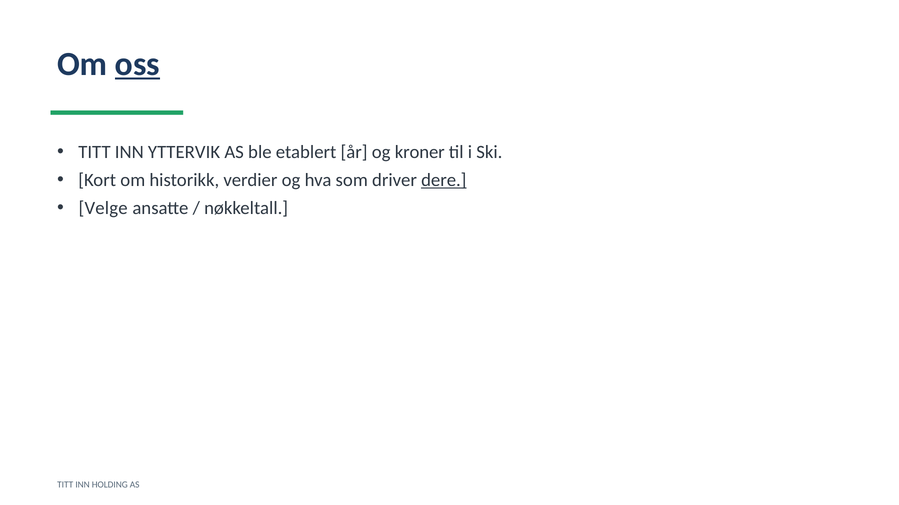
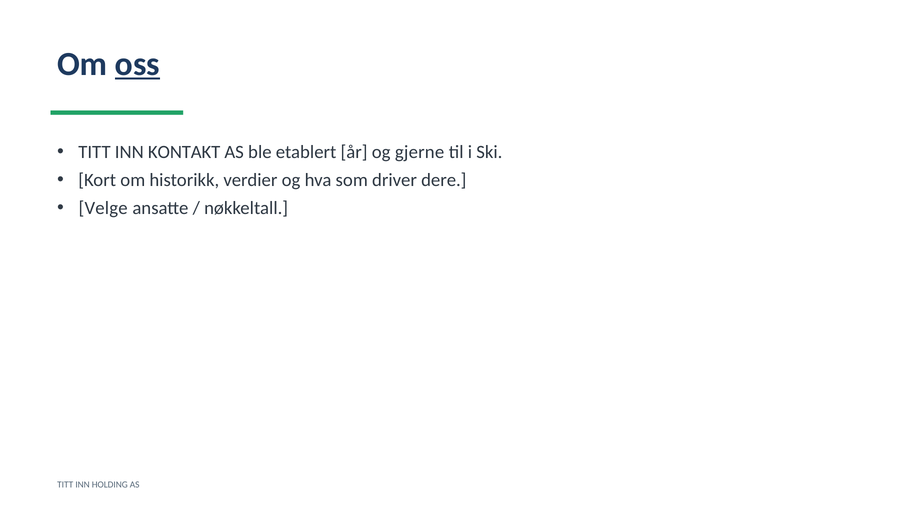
YTTERVIK: YTTERVIK -> KONTAKT (184, 152)
kroner: kroner -> gjerne (420, 152)
dere underline: present -> none (444, 180)
